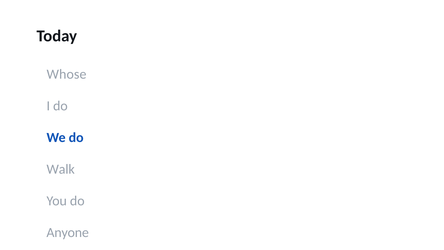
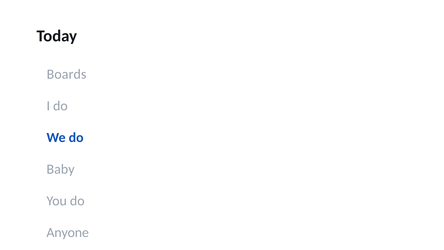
Whose: Whose -> Boards (67, 74)
Walk: Walk -> Baby (61, 169)
